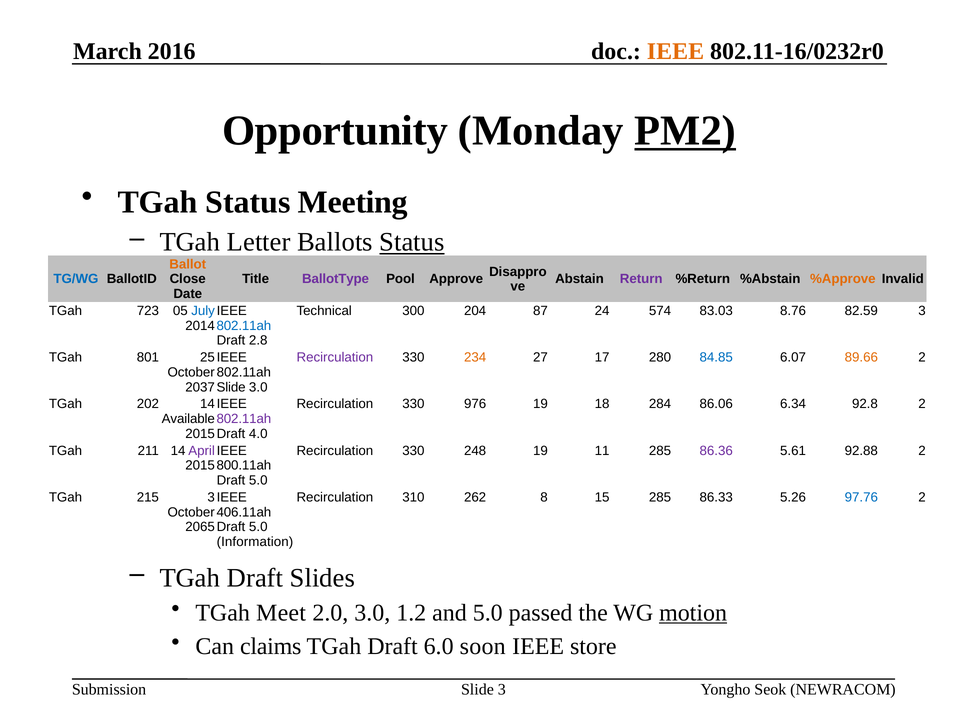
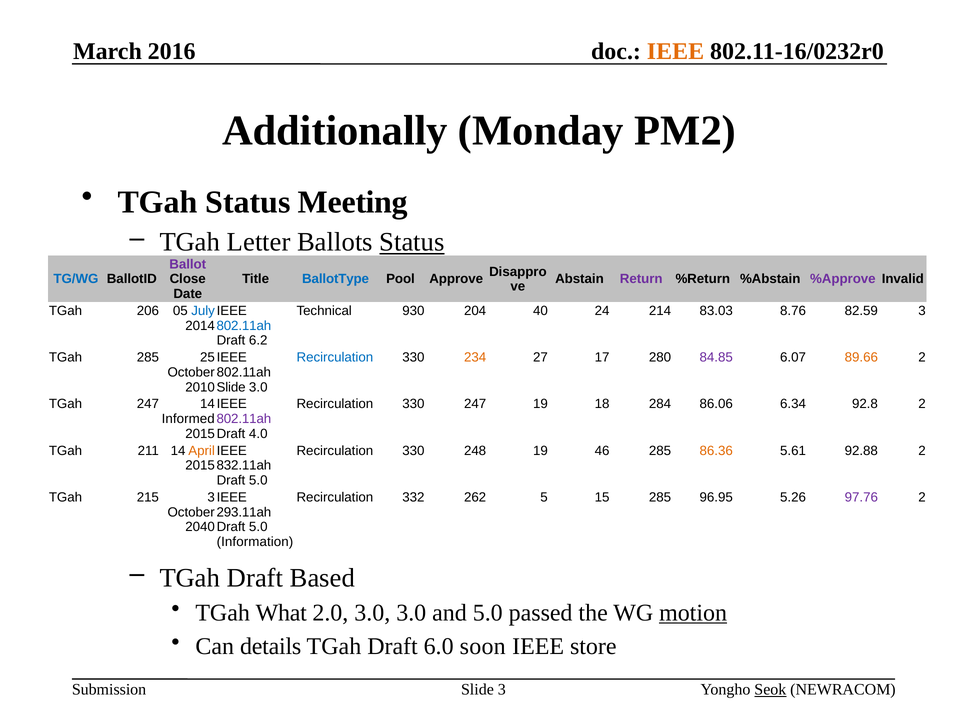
Opportunity: Opportunity -> Additionally (335, 131)
PM2 underline: present -> none (685, 131)
Ballot colour: orange -> purple (188, 264)
BallotType colour: purple -> blue (336, 279)
%Approve colour: orange -> purple (843, 279)
723: 723 -> 206 (148, 311)
300: 300 -> 930 (413, 311)
87: 87 -> 40 (540, 311)
574: 574 -> 214 (660, 311)
2.8: 2.8 -> 6.2 (258, 341)
TGah 801: 801 -> 285 (148, 358)
Recirculation colour: purple -> blue (335, 358)
84.85 colour: blue -> purple (716, 358)
2037: 2037 -> 2010 (200, 387)
TGah 202: 202 -> 247 (148, 404)
330 976: 976 -> 247 (475, 404)
Available: Available -> Informed (188, 419)
April colour: purple -> orange (202, 451)
11: 11 -> 46 (602, 451)
86.36 colour: purple -> orange (716, 451)
800.11ah: 800.11ah -> 832.11ah (244, 466)
310: 310 -> 332 (413, 497)
8: 8 -> 5 (544, 497)
86.33: 86.33 -> 96.95 (716, 497)
97.76 colour: blue -> purple (861, 497)
406.11ah: 406.11ah -> 293.11ah (244, 512)
2065: 2065 -> 2040 (200, 527)
Slides: Slides -> Based (322, 578)
Meet: Meet -> What (281, 613)
3.0 1.2: 1.2 -> 3.0 (411, 613)
claims: claims -> details (271, 646)
Seok underline: none -> present (770, 690)
